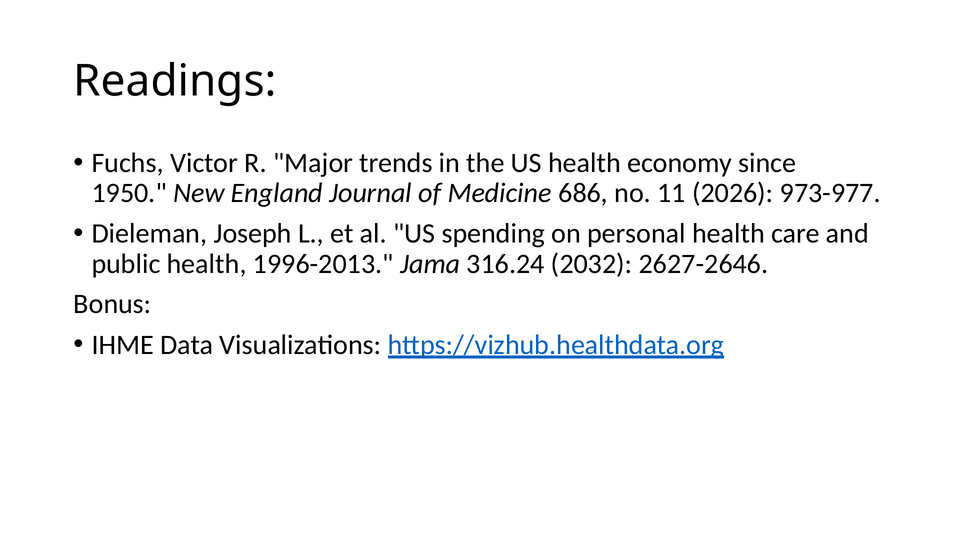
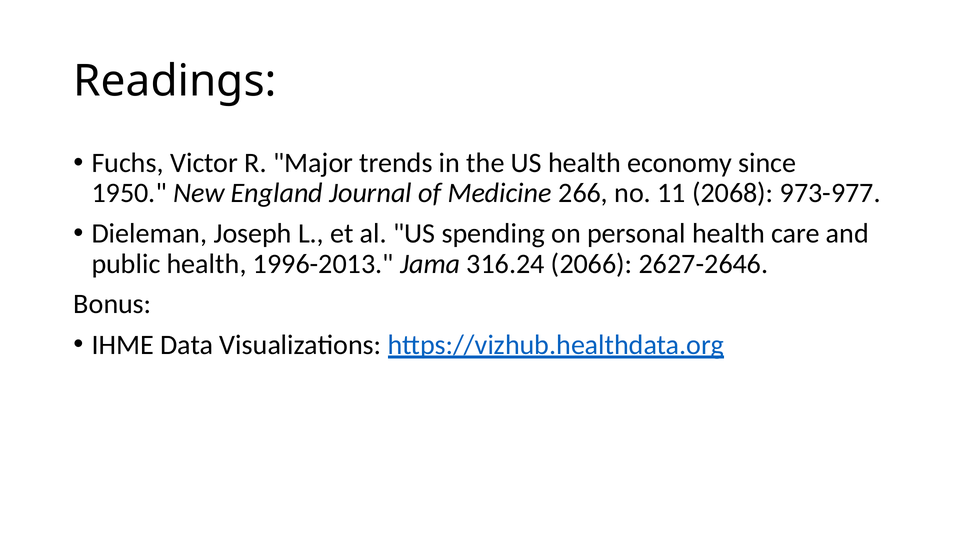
686: 686 -> 266 (583, 193)
2026: 2026 -> 2068 (733, 193)
2032: 2032 -> 2066 (592, 264)
